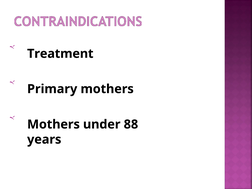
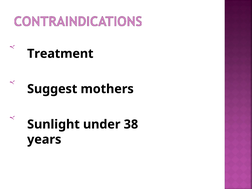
Primary: Primary -> Suggest (52, 89)
Mothers: Mothers -> Sunlight (53, 124)
88: 88 -> 38 (131, 124)
